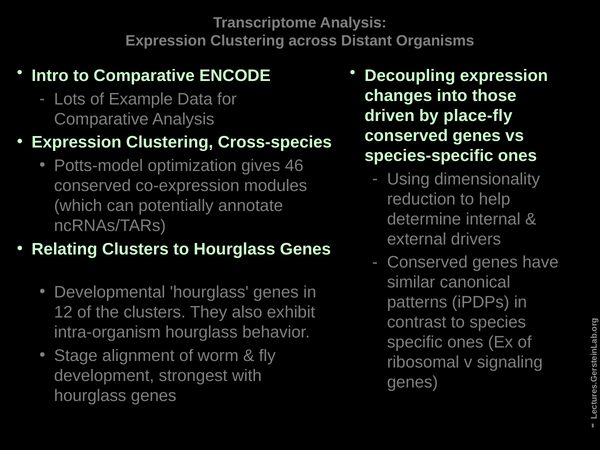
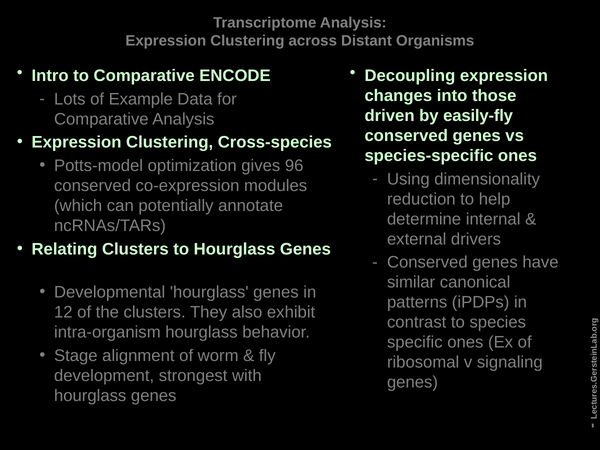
place-fly: place-fly -> easily-fly (478, 116)
46: 46 -> 96 (294, 166)
